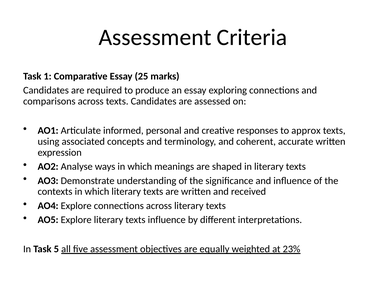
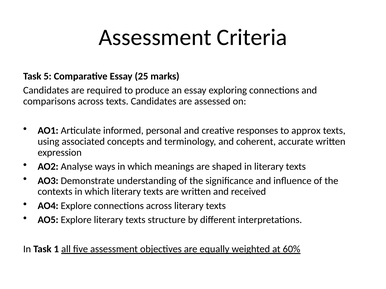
1: 1 -> 5 (48, 76)
texts influence: influence -> structure (167, 220)
5: 5 -> 1 (56, 250)
23%: 23% -> 60% (292, 250)
